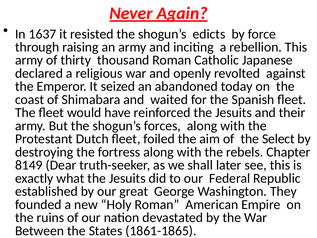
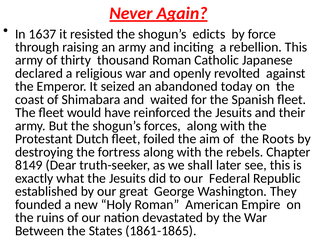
Select: Select -> Roots (278, 139)
